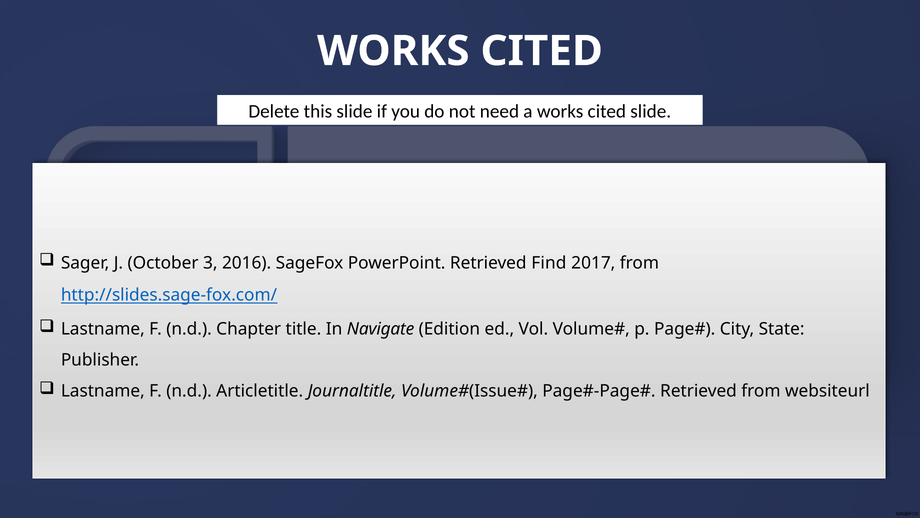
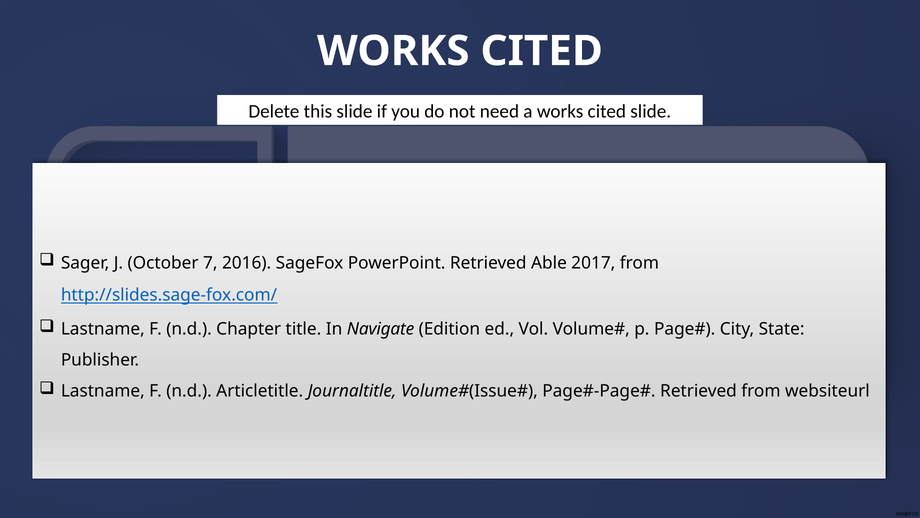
3: 3 -> 7 (210, 263)
Find: Find -> Able (549, 263)
